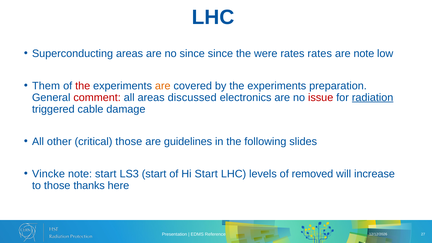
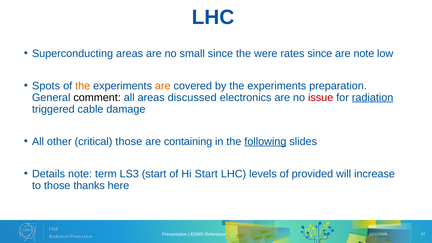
no since: since -> small (192, 53)
rates rates: rates -> since (320, 53)
Them: Them -> Spots (46, 86)
the colour: red -> orange (83, 86)
comment colour: red -> black (97, 97)
guidelines: guidelines -> containing (188, 141)
following underline: none -> present (265, 141)
Vincke: Vincke -> Details (49, 174)
note start: start -> term (106, 174)
removed: removed -> provided (312, 174)
